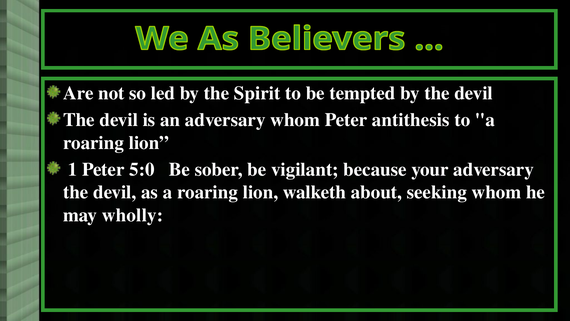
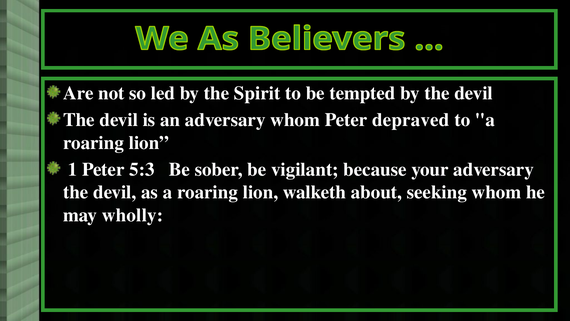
antithesis: antithesis -> depraved (411, 120)
5:0: 5:0 -> 5:3 (142, 169)
